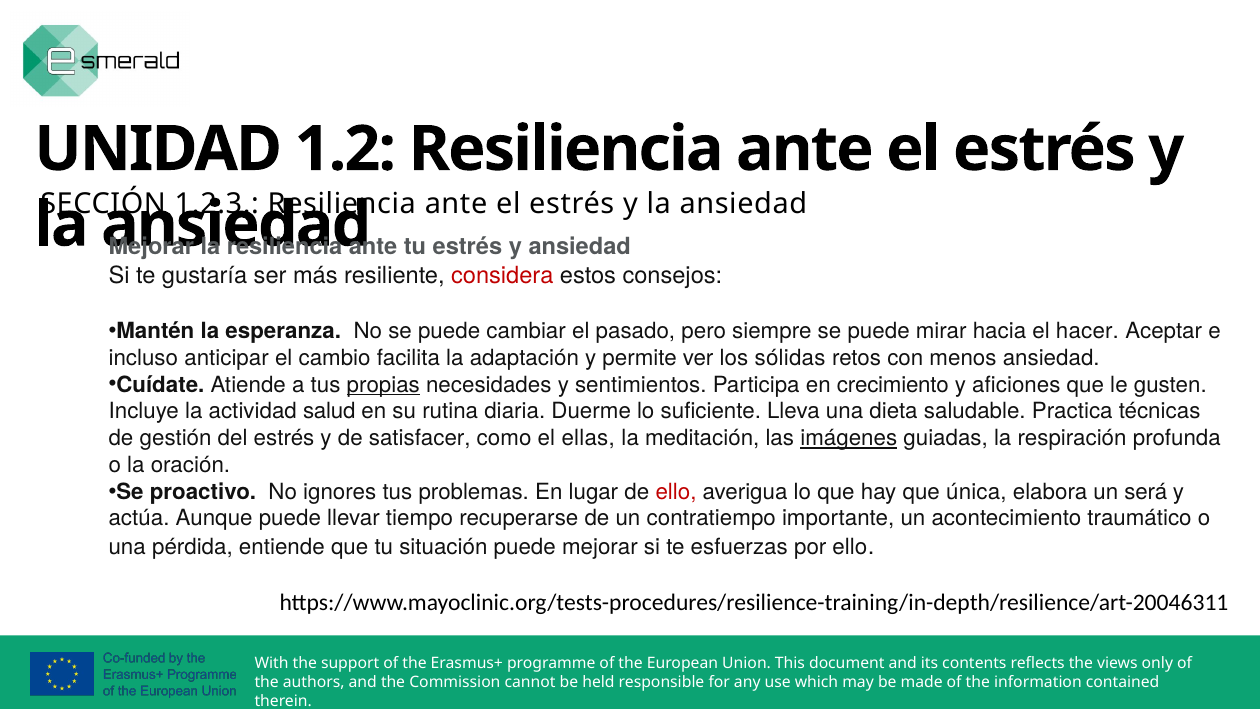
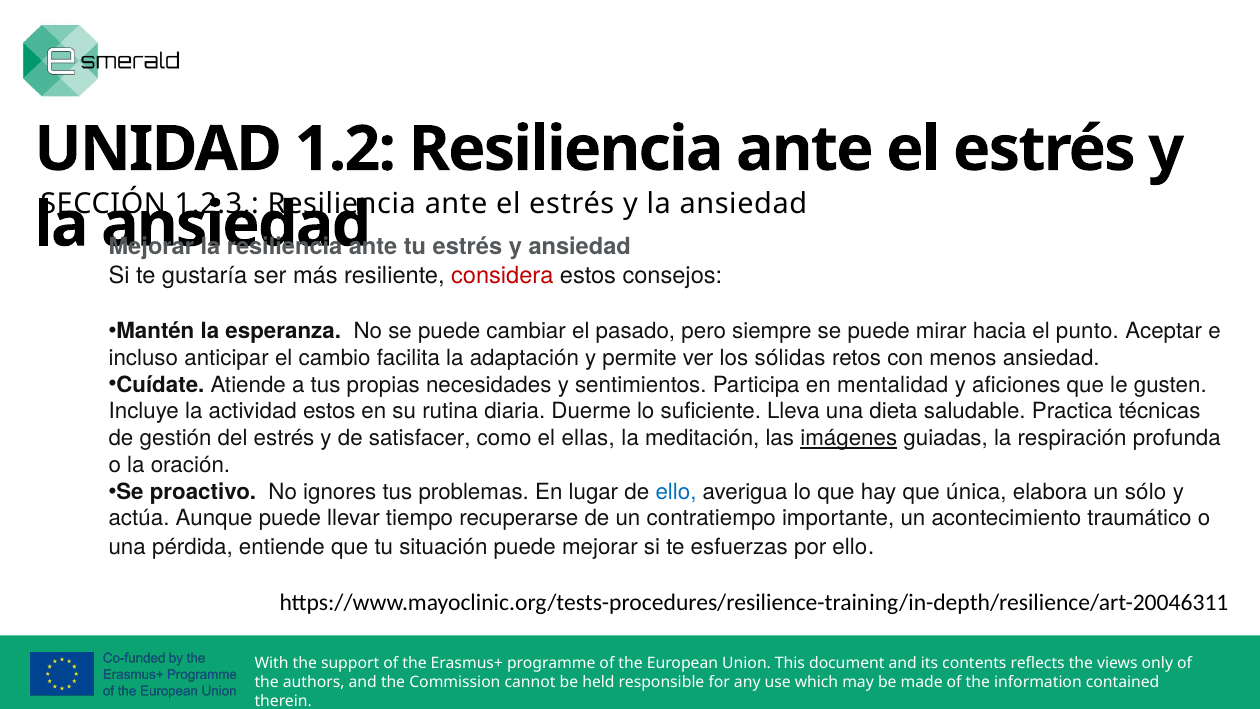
hacer: hacer -> punto (1087, 331)
propias underline: present -> none (383, 385)
crecimiento: crecimiento -> mentalidad (893, 385)
actividad salud: salud -> estos (329, 411)
ello colour: red -> blue (676, 492)
será: será -> sólo (1146, 492)
